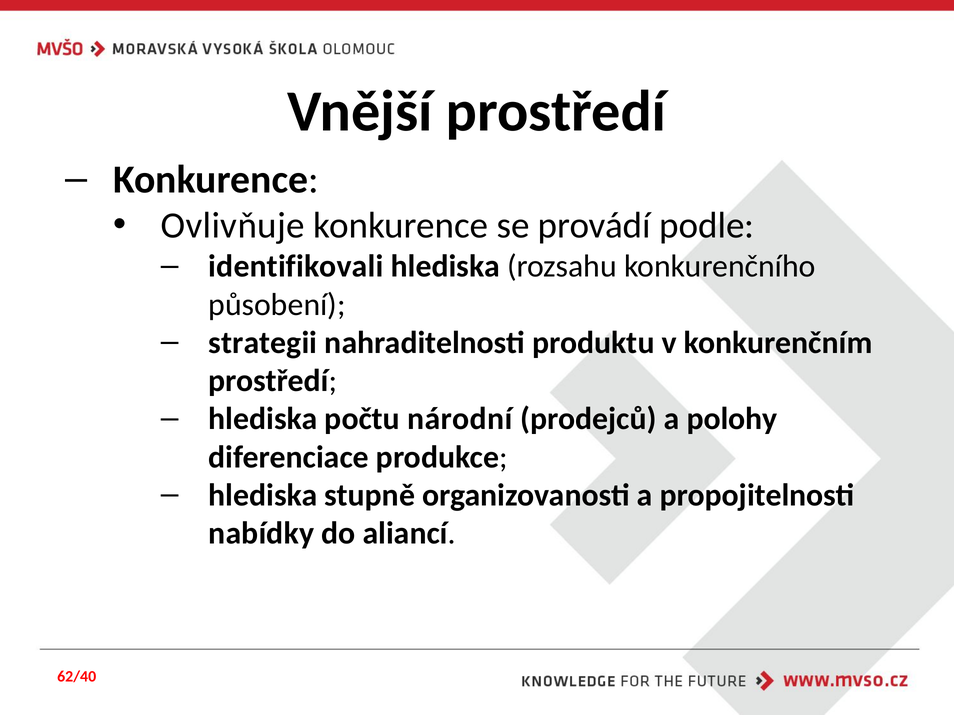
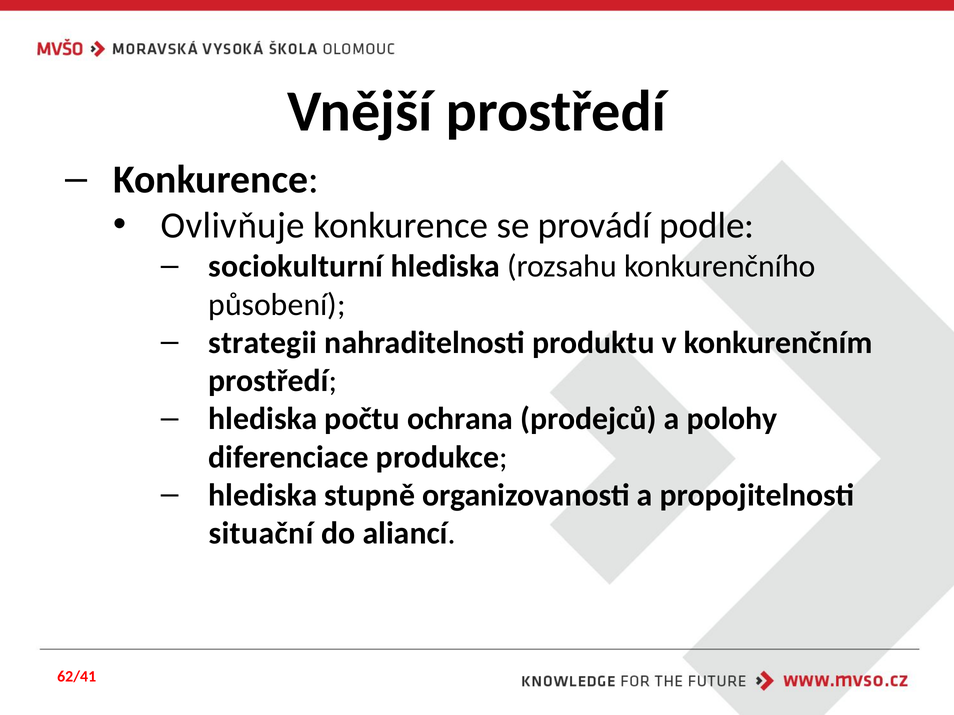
identifikovali: identifikovali -> sociokulturní (296, 267)
národní: národní -> ochrana (460, 419)
nabídky: nabídky -> situační (261, 534)
62/40: 62/40 -> 62/41 (77, 677)
